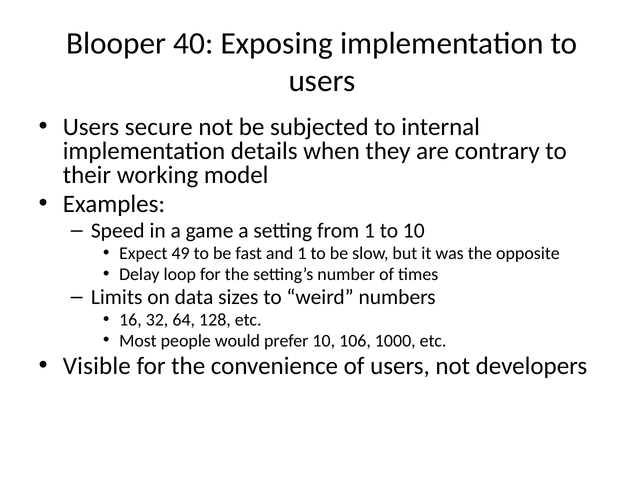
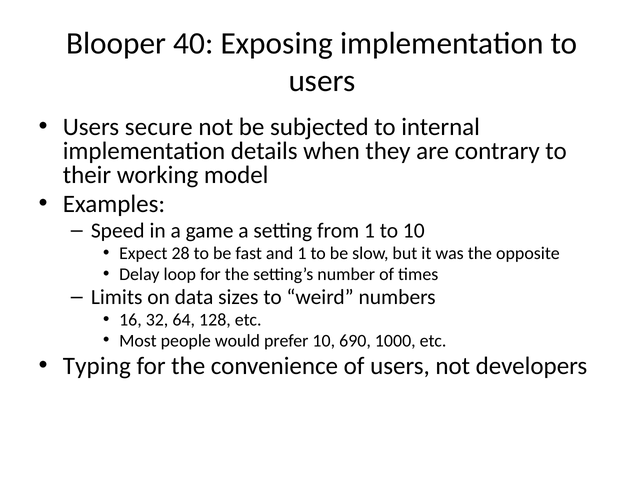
49: 49 -> 28 (181, 253)
106: 106 -> 690 (355, 341)
Visible: Visible -> Typing (97, 366)
